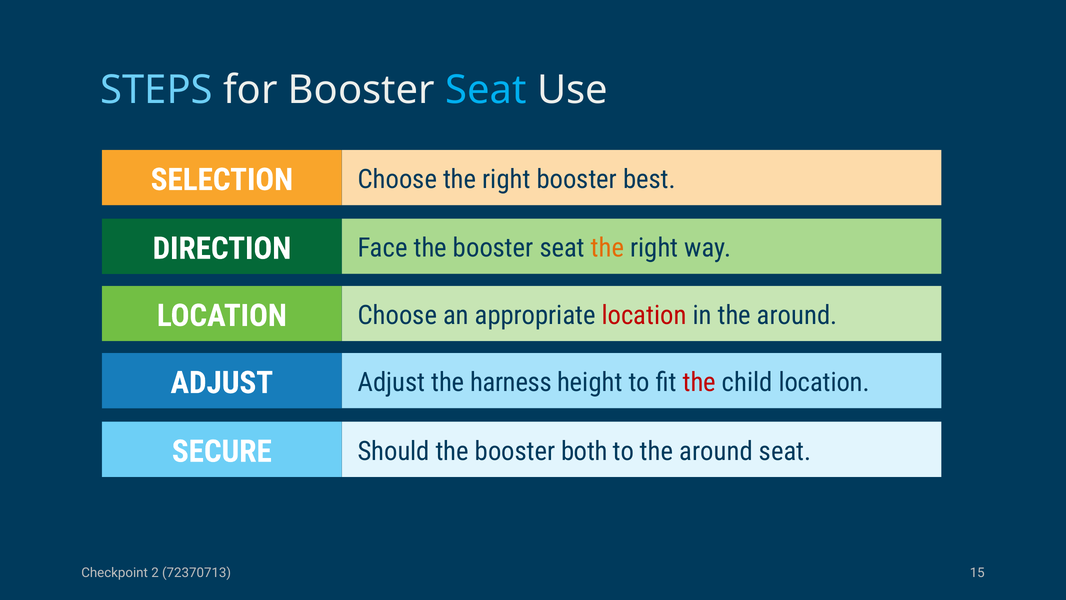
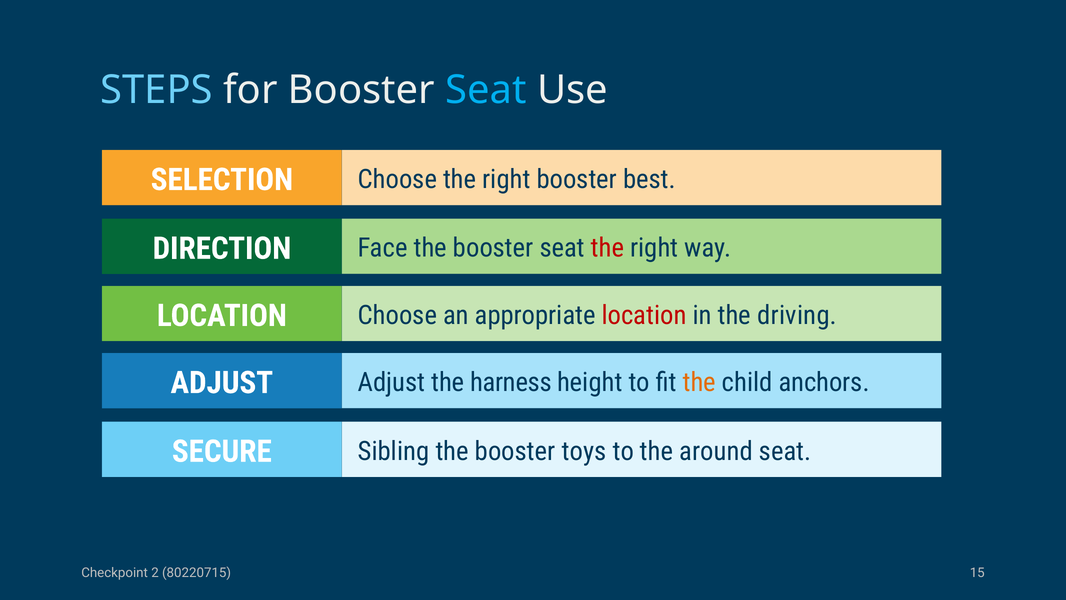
the colour: orange -> red (608, 248)
in the around: around -> driving (797, 315)
the colour: red -> orange (699, 382)
child location: location -> anchors (824, 382)
Should: Should -> Sibling (394, 451)
both: both -> toys (584, 451)
72370713: 72370713 -> 80220715 (197, 573)
